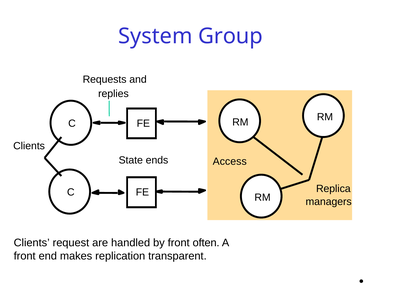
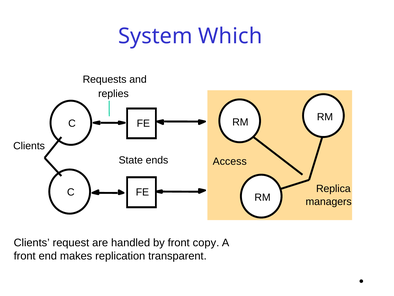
Group: Group -> Which (230, 36)
often: often -> copy (206, 242)
